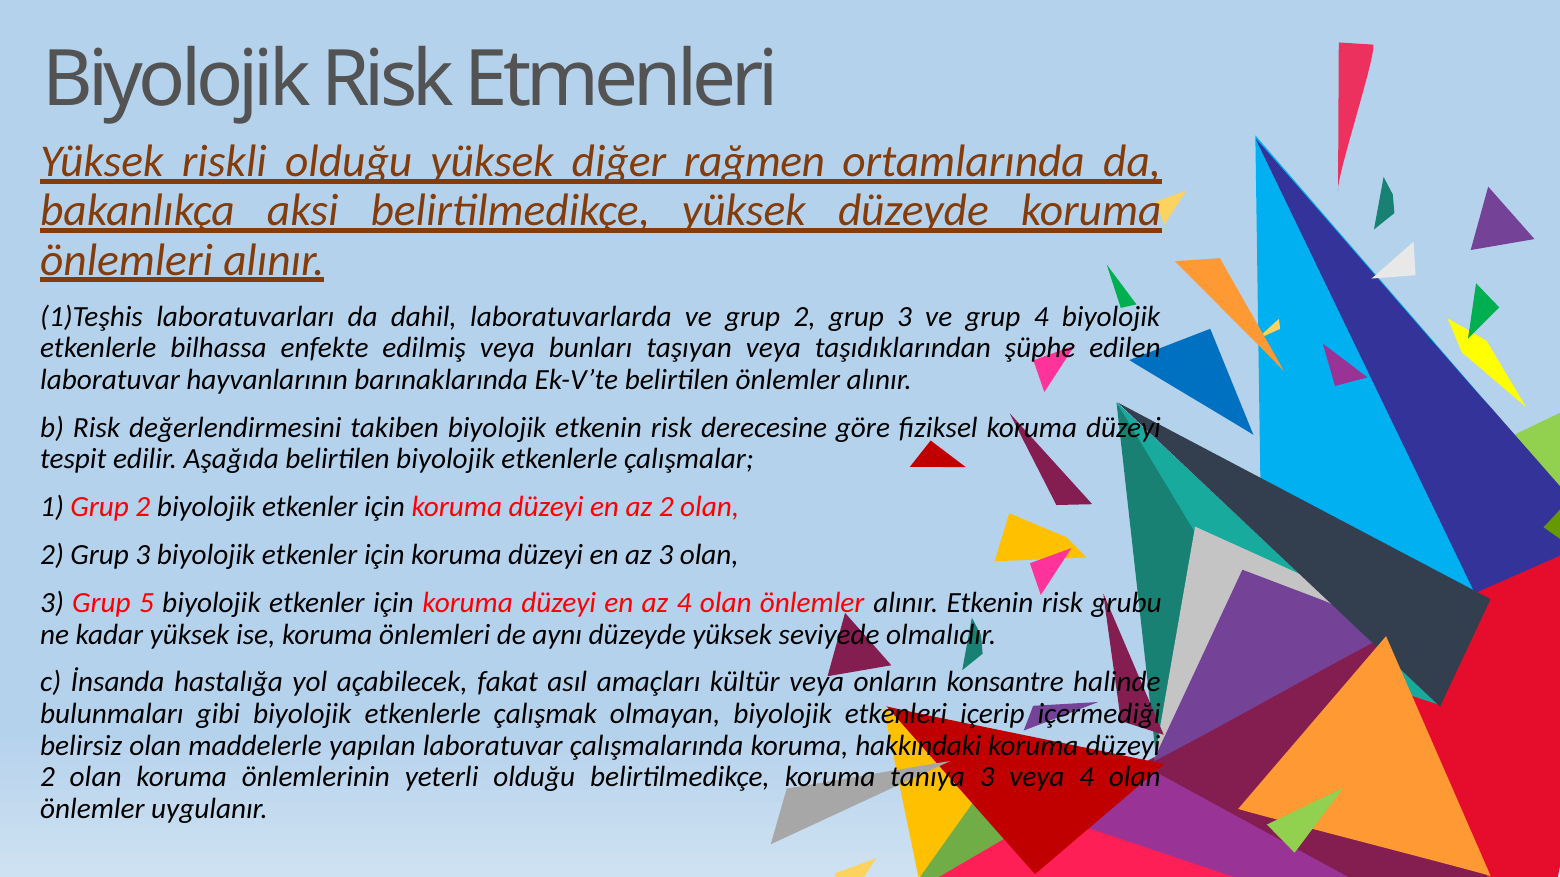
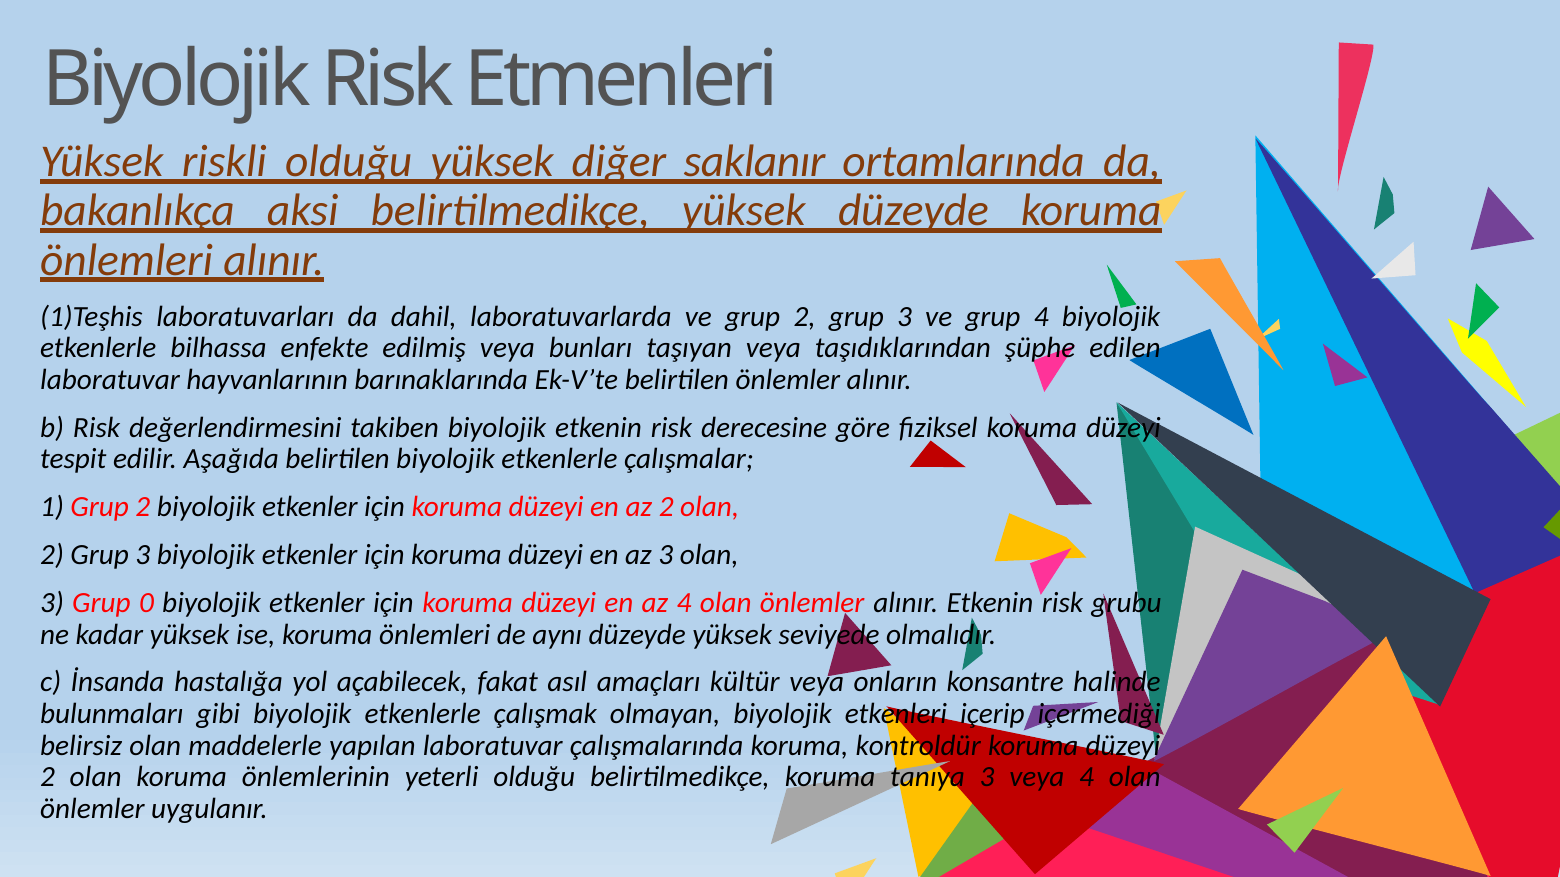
rağmen: rağmen -> saklanır (755, 162)
5: 5 -> 0 (146, 603)
hakkındaki: hakkındaki -> kontroldür (918, 746)
